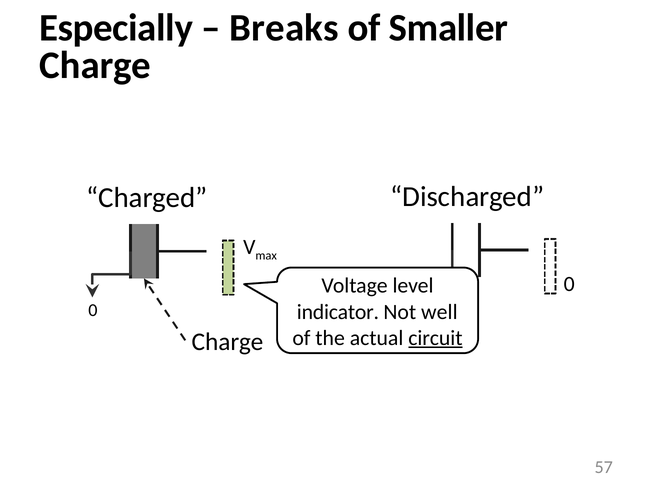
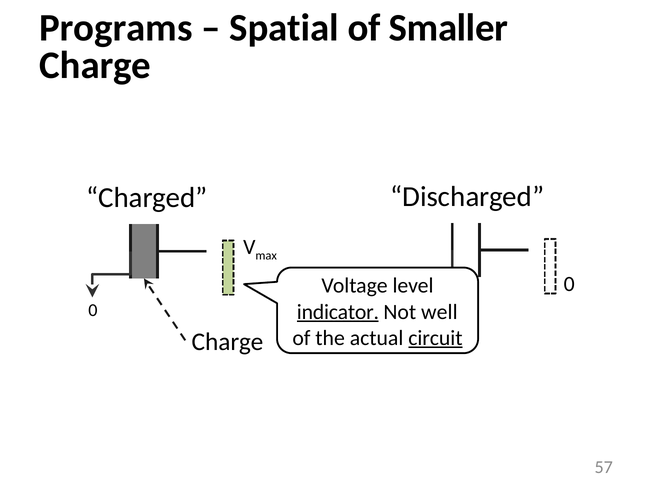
Especially: Especially -> Programs (116, 28)
Breaks: Breaks -> Spatial (284, 28)
indicator underline: none -> present (338, 312)
